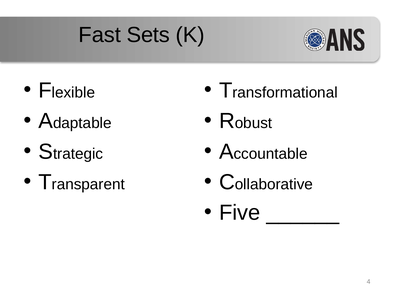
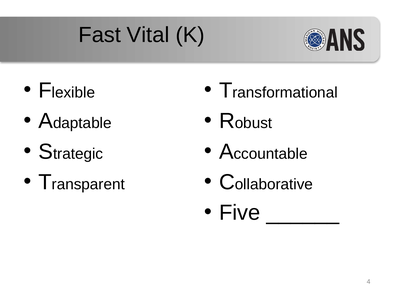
Sets: Sets -> Vital (148, 35)
